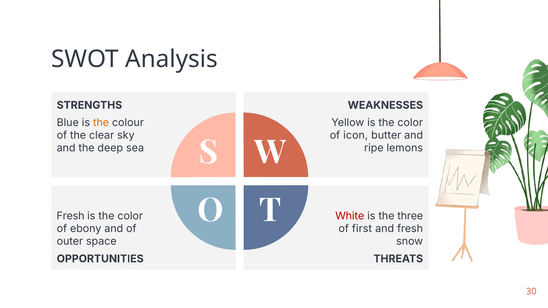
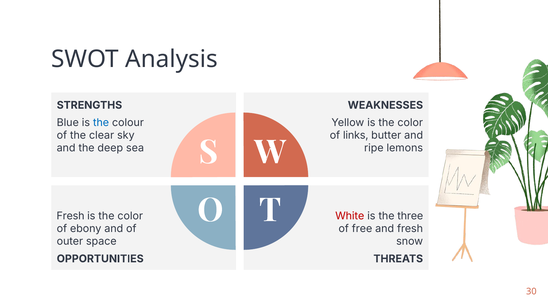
the colour: orange -> blue (101, 123)
icon: icon -> links (356, 135)
first: first -> free (362, 229)
